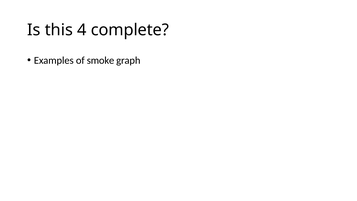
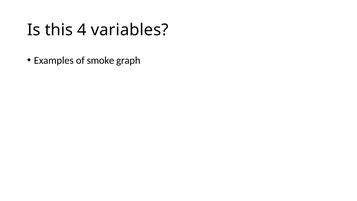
complete: complete -> variables (130, 30)
